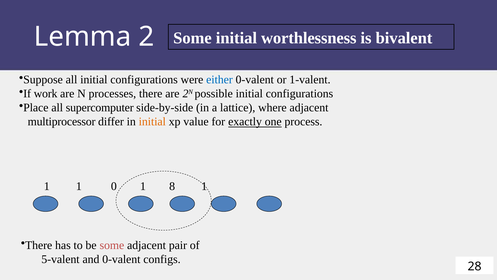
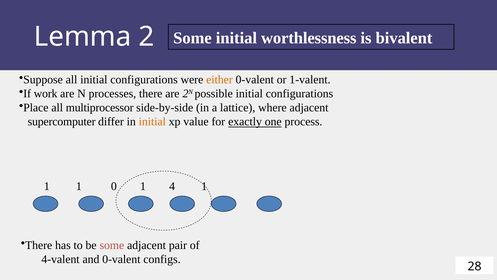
either colour: blue -> orange (219, 80)
supercomputer: supercomputer -> multiprocessor (100, 108)
multiprocessor: multiprocessor -> supercomputer (62, 122)
8: 8 -> 4 (172, 186)
5-valent: 5-valent -> 4-valent (60, 259)
